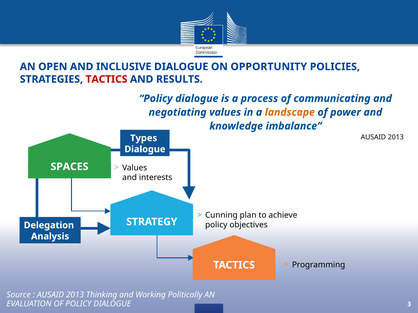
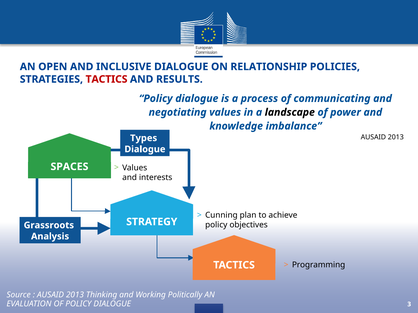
OPPORTUNITY: OPPORTUNITY -> RELATIONSHIP (269, 67)
landscape colour: orange -> black (290, 112)
Delegation: Delegation -> Grassroots (49, 226)
